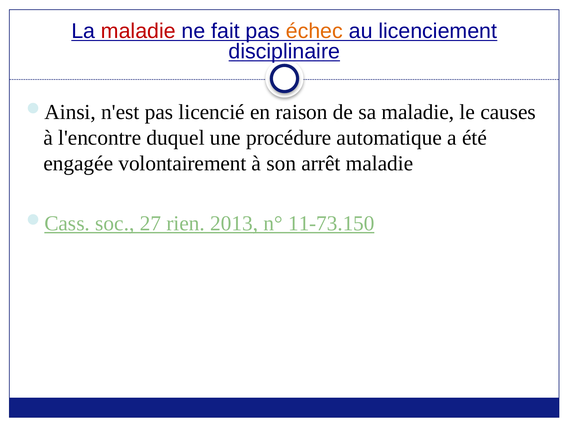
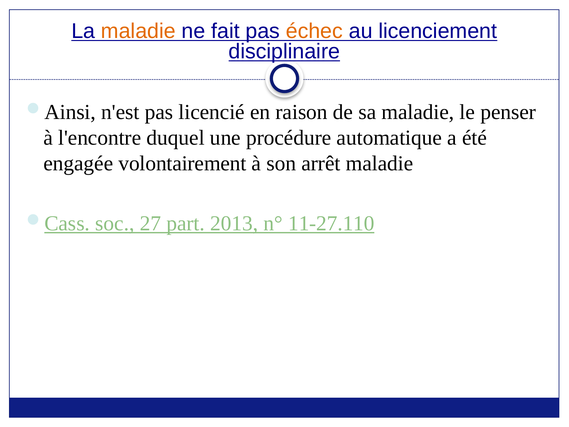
maladie colour: red -> orange (138, 31)
causes: causes -> penser (508, 112)
rien: rien -> part (186, 223)
11-73.150: 11-73.150 -> 11-27.110 (331, 223)
